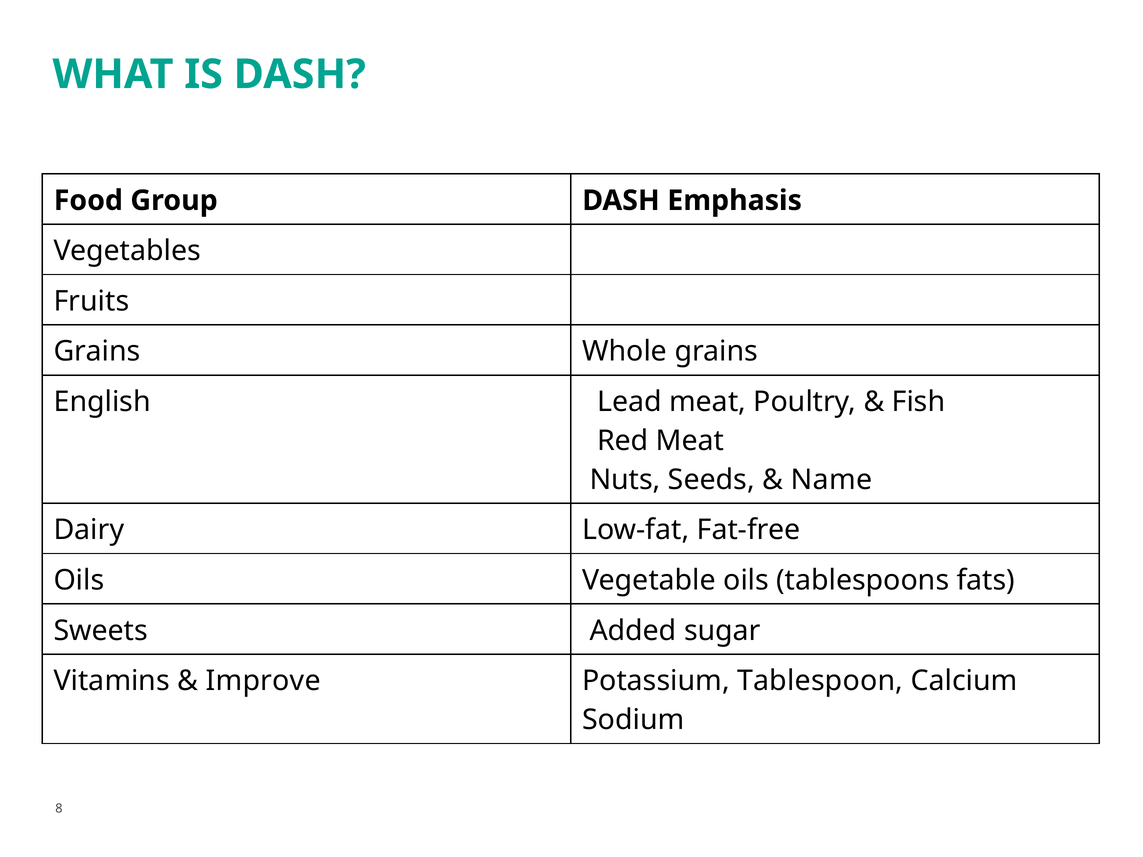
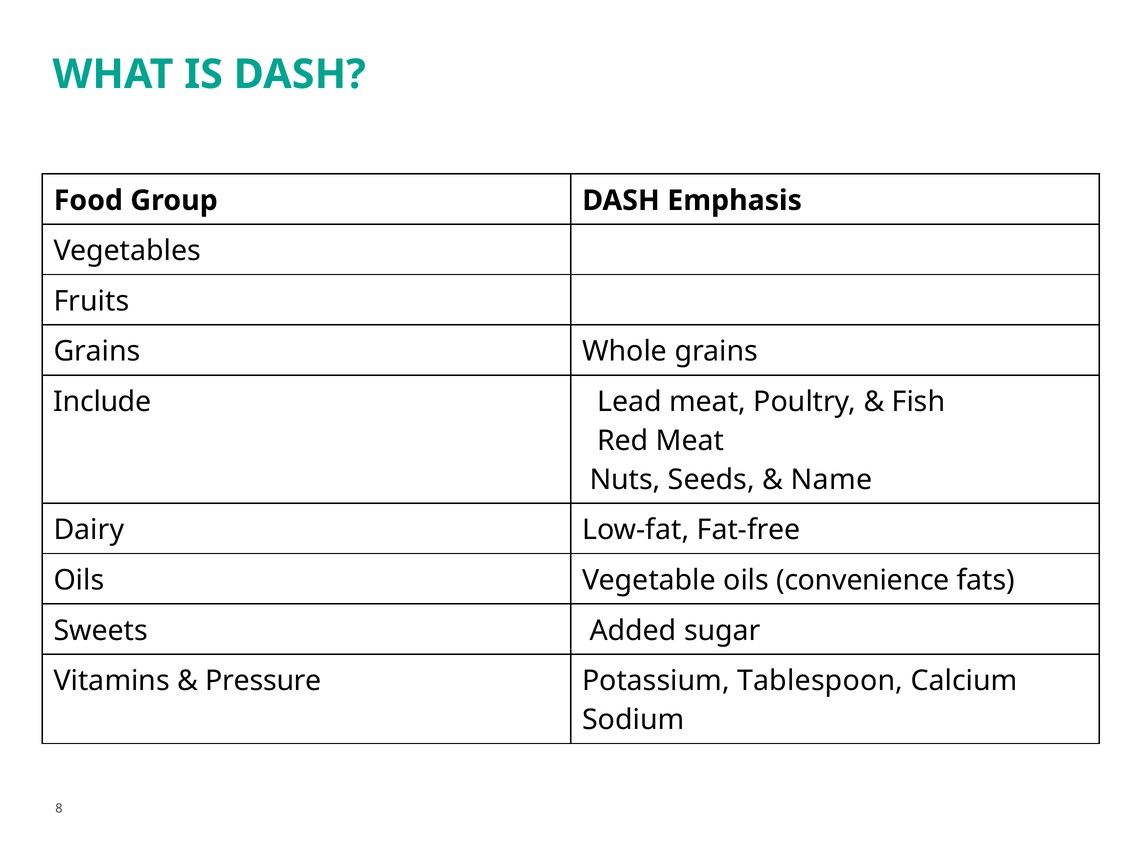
English: English -> Include (102, 402)
tablespoons: tablespoons -> convenience (863, 580)
Improve: Improve -> Pressure (263, 681)
